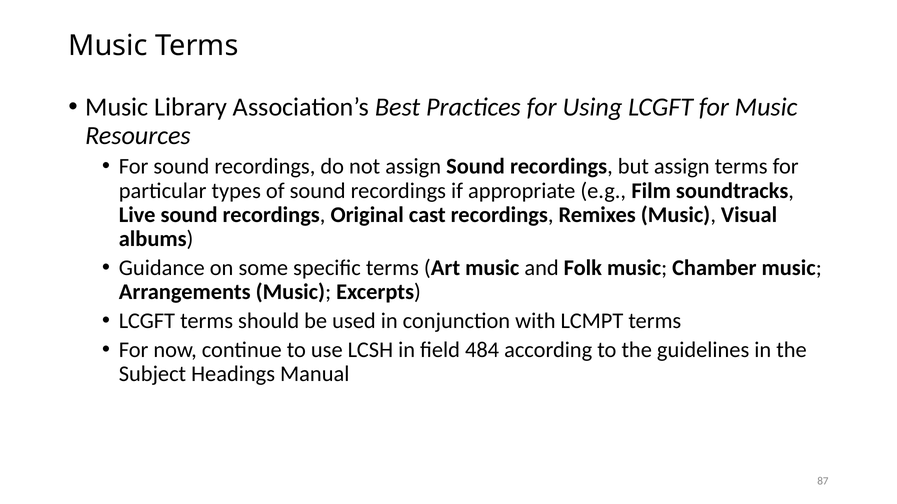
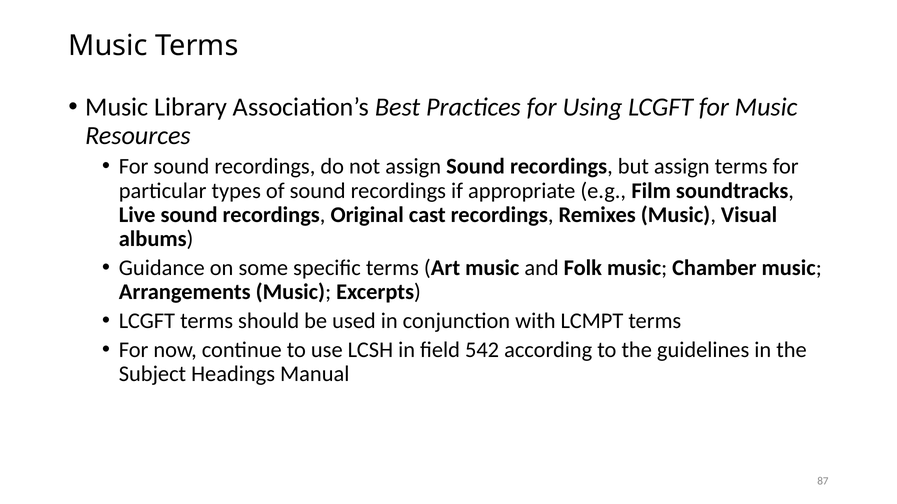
484: 484 -> 542 (482, 350)
